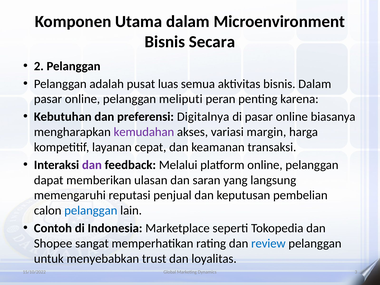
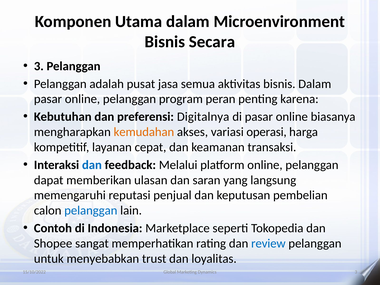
2: 2 -> 3 (39, 66)
luas: luas -> jasa (168, 84)
meliputi: meliputi -> program (181, 99)
kemudahan colour: purple -> orange (144, 132)
margin: margin -> operasi (267, 132)
dan colour: purple -> blue (92, 165)
